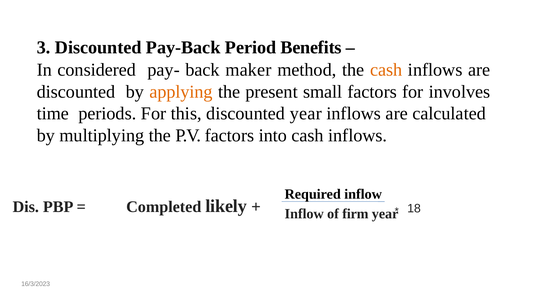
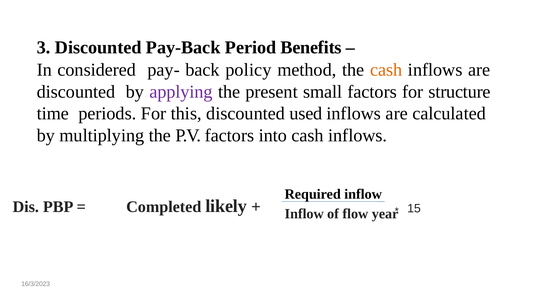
maker: maker -> policy (248, 70)
applying colour: orange -> purple (181, 92)
involves: involves -> structure (460, 92)
discounted year: year -> used (306, 113)
18: 18 -> 15 (414, 208)
firm: firm -> flow (355, 214)
